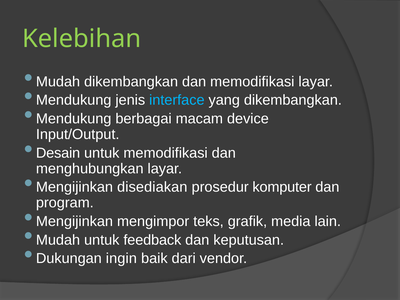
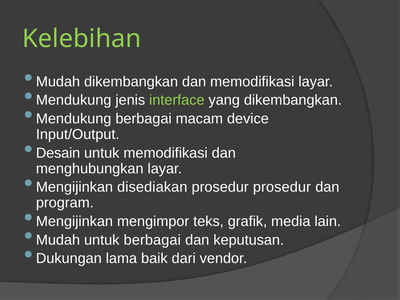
interface colour: light blue -> light green (177, 100)
prosedur komputer: komputer -> prosedur (282, 187)
untuk feedback: feedback -> berbagai (152, 240)
ingin: ingin -> lama (121, 258)
